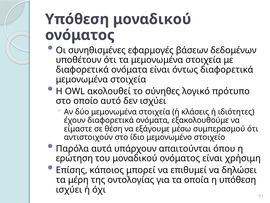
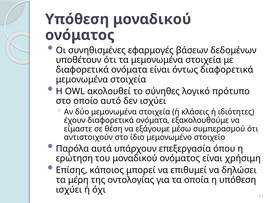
απαιτούνται: απαιτούνται -> επεξεργασία (185, 148)
